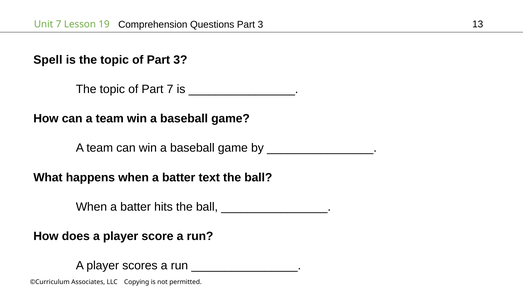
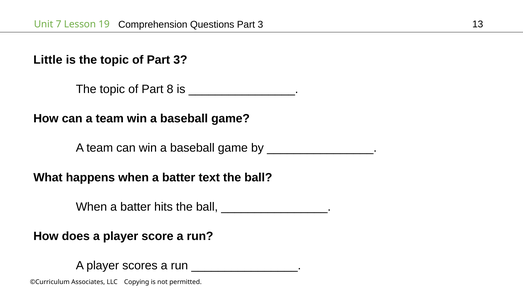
Spell: Spell -> Little (48, 60)
Part 7: 7 -> 8 (170, 89)
